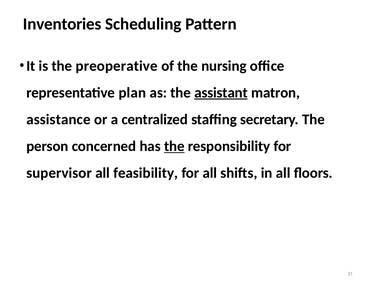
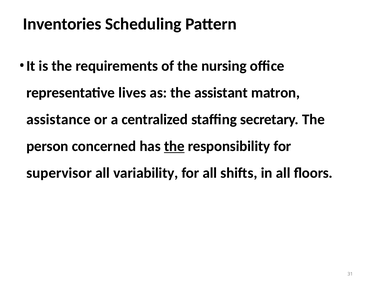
preoperative: preoperative -> requirements (117, 66)
plan: plan -> lives (132, 93)
assistant underline: present -> none (221, 93)
feasibility: feasibility -> variability (146, 173)
